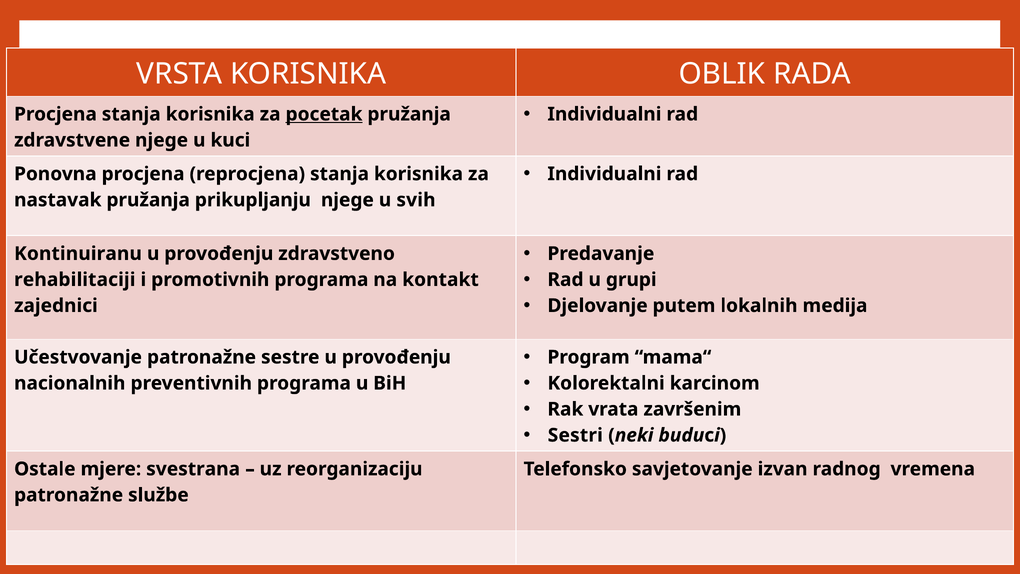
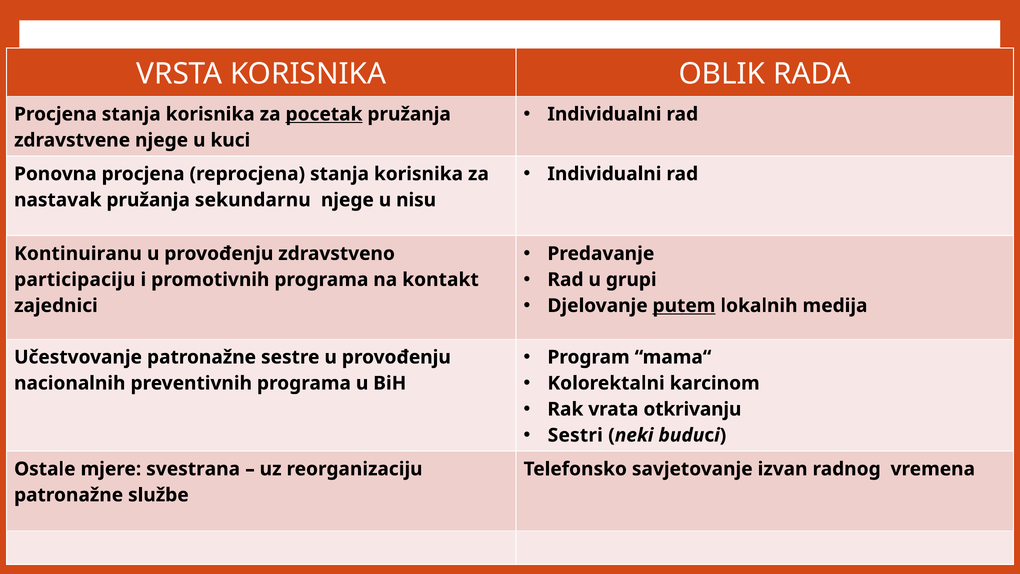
prikupljanju: prikupljanju -> sekundarnu (253, 200)
svih: svih -> nisu (416, 200)
rehabilitaciji: rehabilitaciji -> participaciju (75, 280)
putem underline: none -> present (684, 306)
završenim: završenim -> otkrivanju (692, 409)
